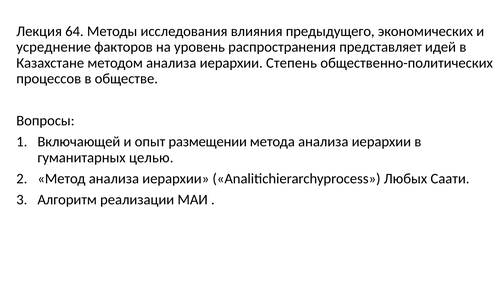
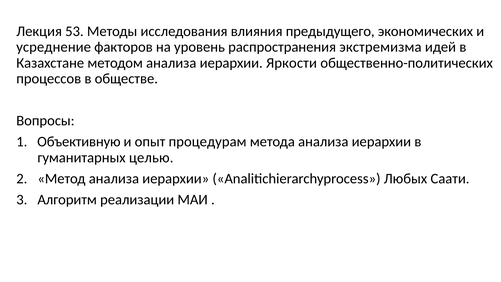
64: 64 -> 53 (74, 31)
представляет: представляет -> экстремизма (380, 47)
Степень: Степень -> Яркости (292, 63)
Включающей: Включающей -> Объективную (79, 142)
размещении: размещении -> процедурам (208, 142)
